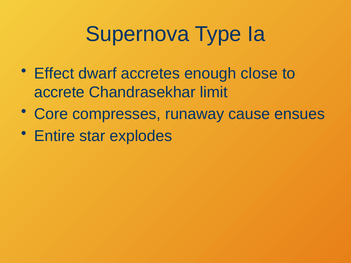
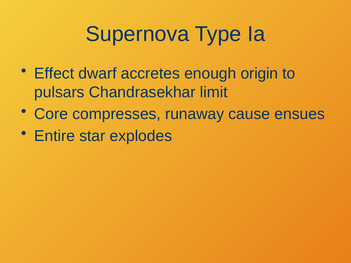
close: close -> origin (259, 74)
accrete: accrete -> pulsars (59, 92)
